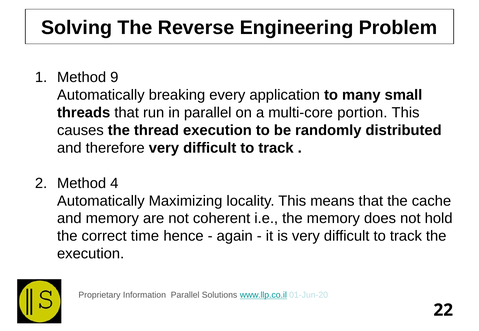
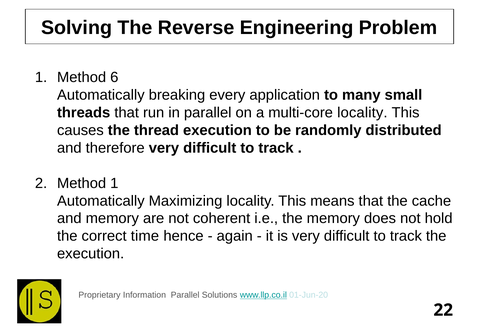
9: 9 -> 6 (114, 77)
multi-core portion: portion -> locality (362, 113)
Method 4: 4 -> 1 (114, 184)
